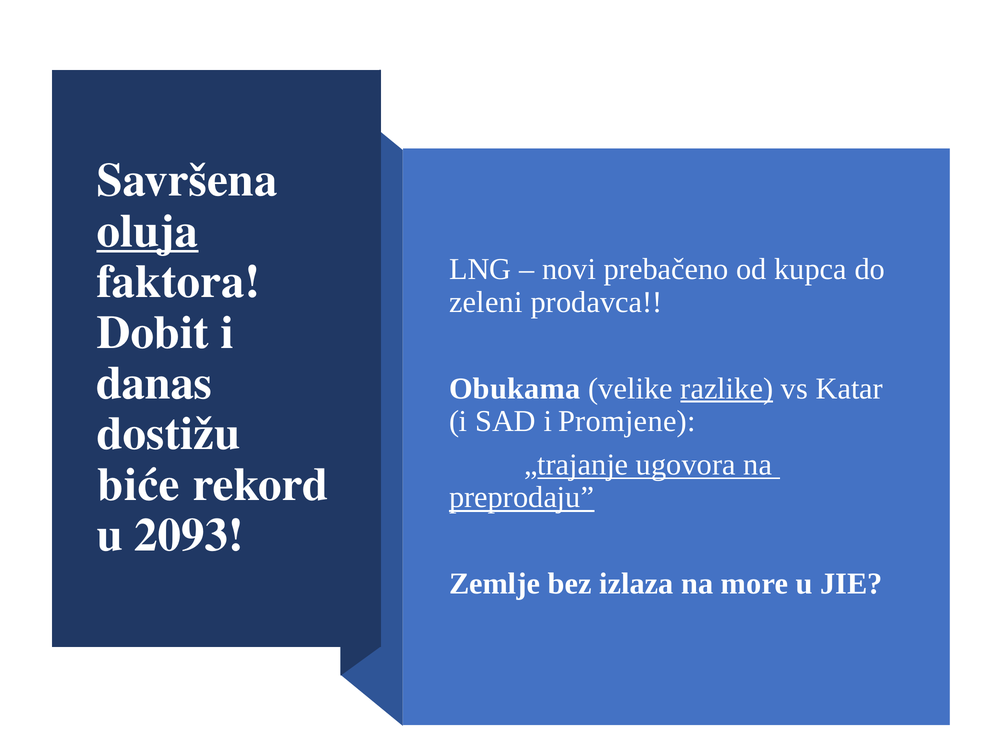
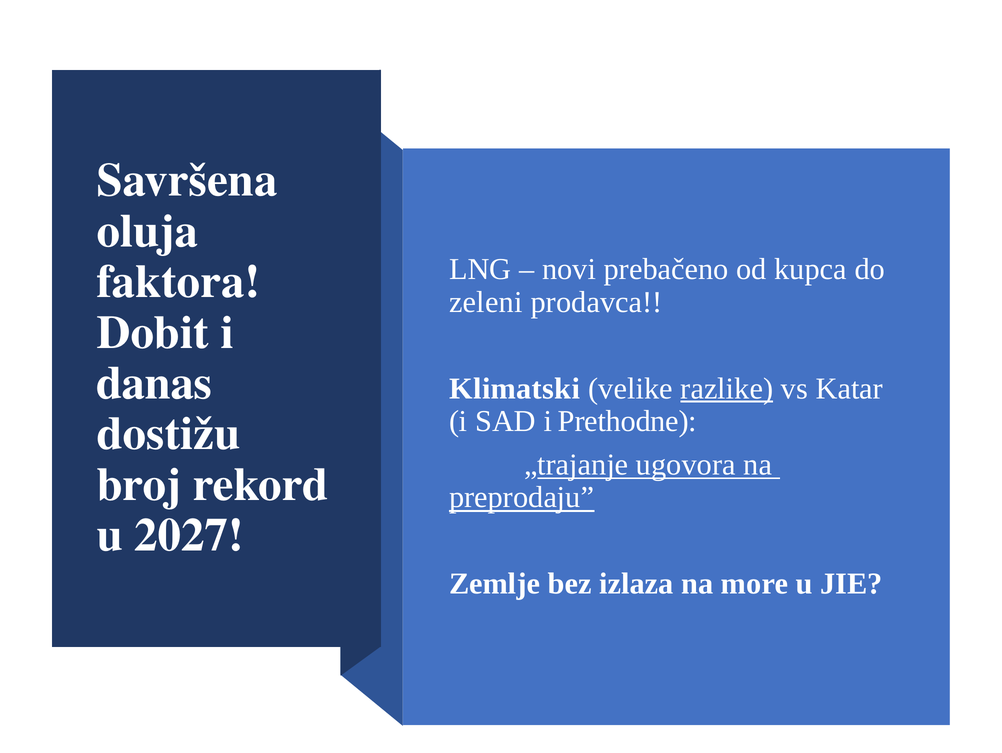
oluja underline: present -> none (148, 231)
Obukama: Obukama -> Klimatski (515, 389)
Promjene: Promjene -> Prethodne (627, 422)
biće: biće -> broj (139, 485)
2093: 2093 -> 2027 (189, 536)
